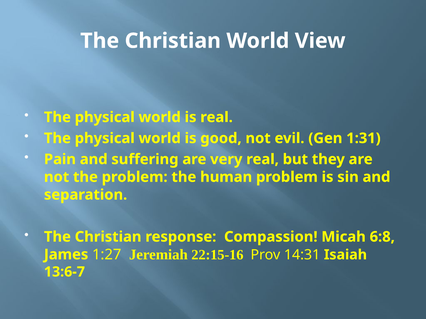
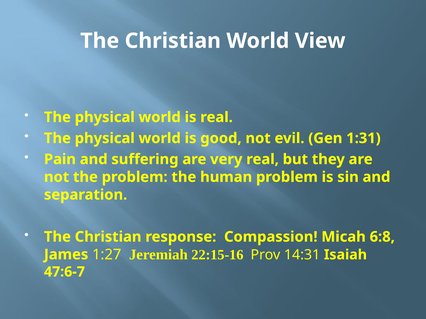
13:6-7: 13:6-7 -> 47:6-7 (64, 272)
